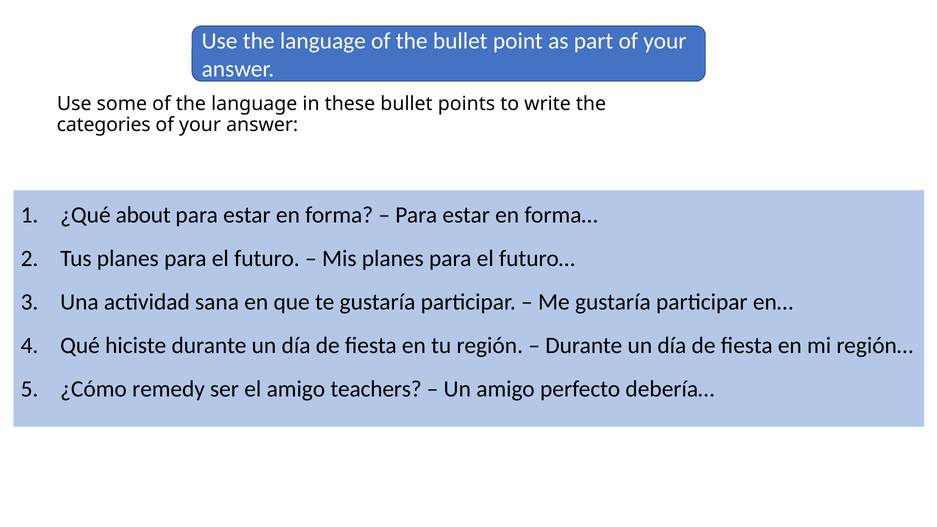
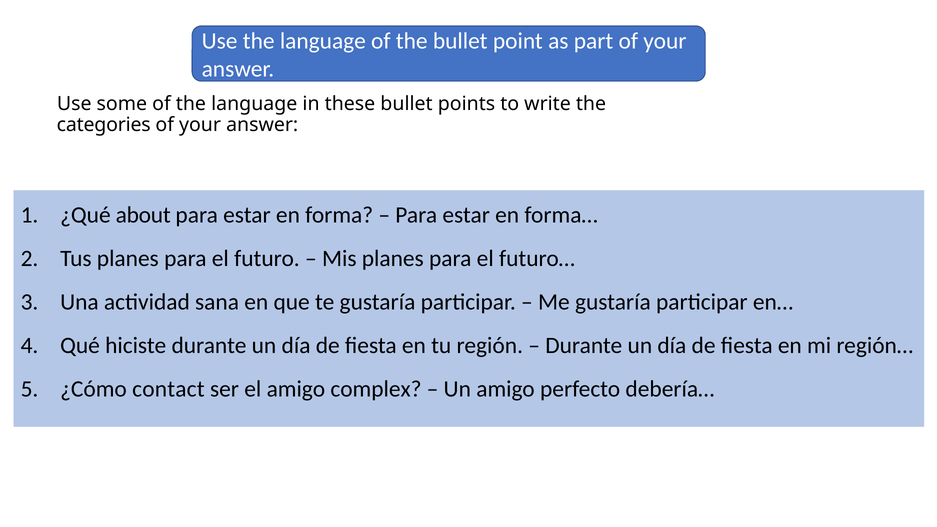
remedy: remedy -> contact (168, 389)
teachers: teachers -> complex (376, 389)
